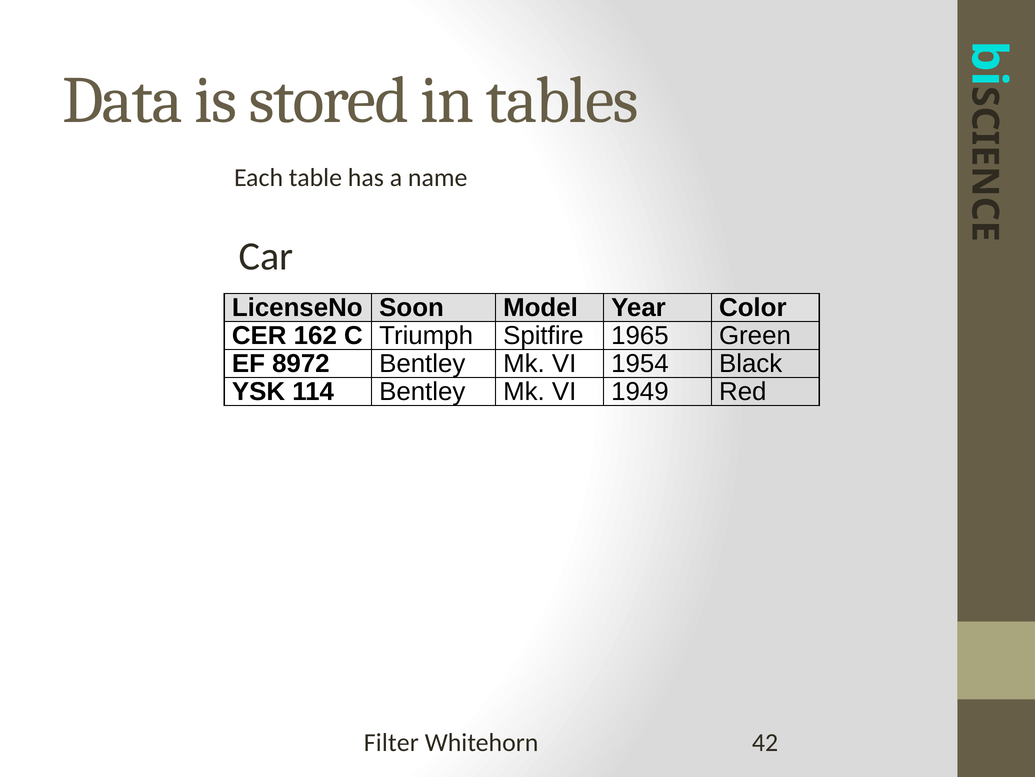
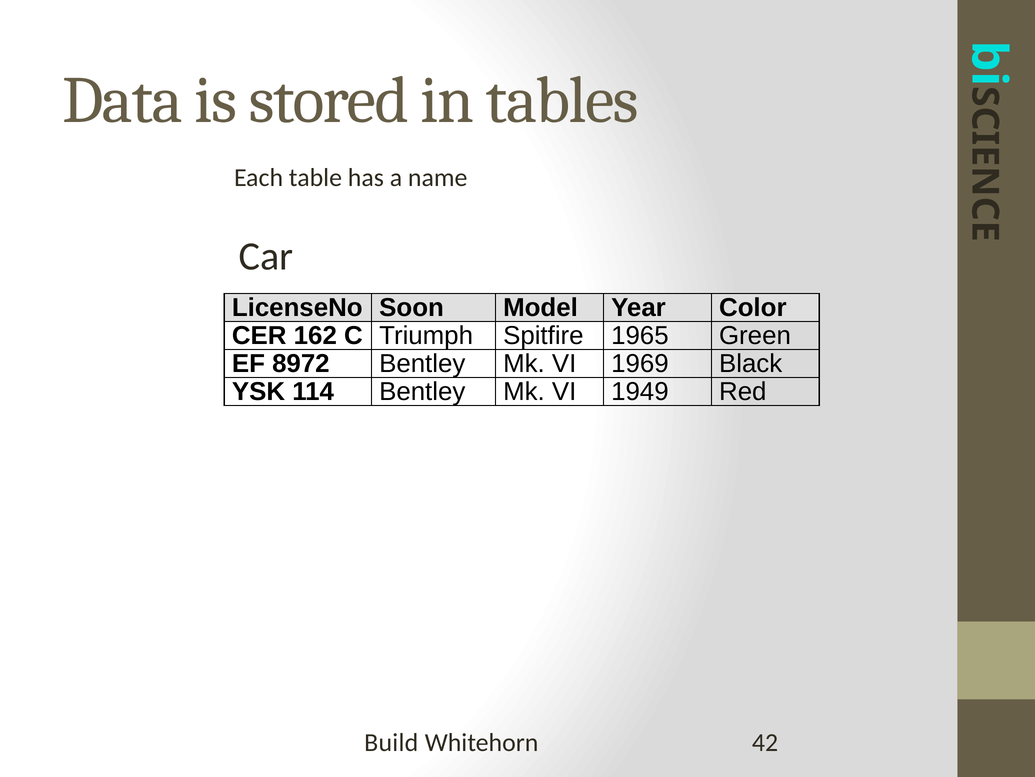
1954: 1954 -> 1969 (640, 363)
Filter: Filter -> Build (391, 742)
